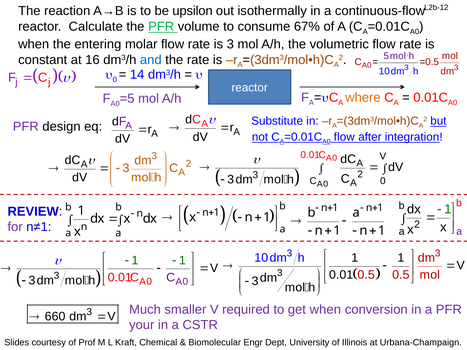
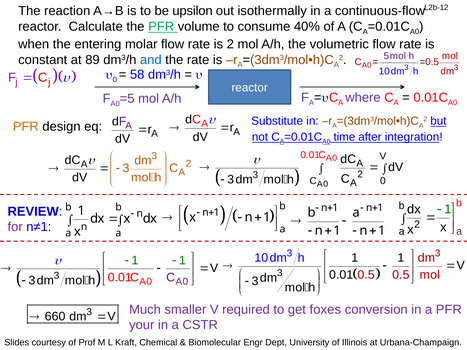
67%: 67% -> 40% (307, 27)
is 3: 3 -> 2 (230, 44)
16: 16 -> 89 (92, 60)
14: 14 -> 58 (137, 75)
where colour: orange -> purple (363, 98)
PFR colour: purple -> orange (26, 127)
flow: flow -> time (344, 137)
get when: when -> foxes (325, 310)
